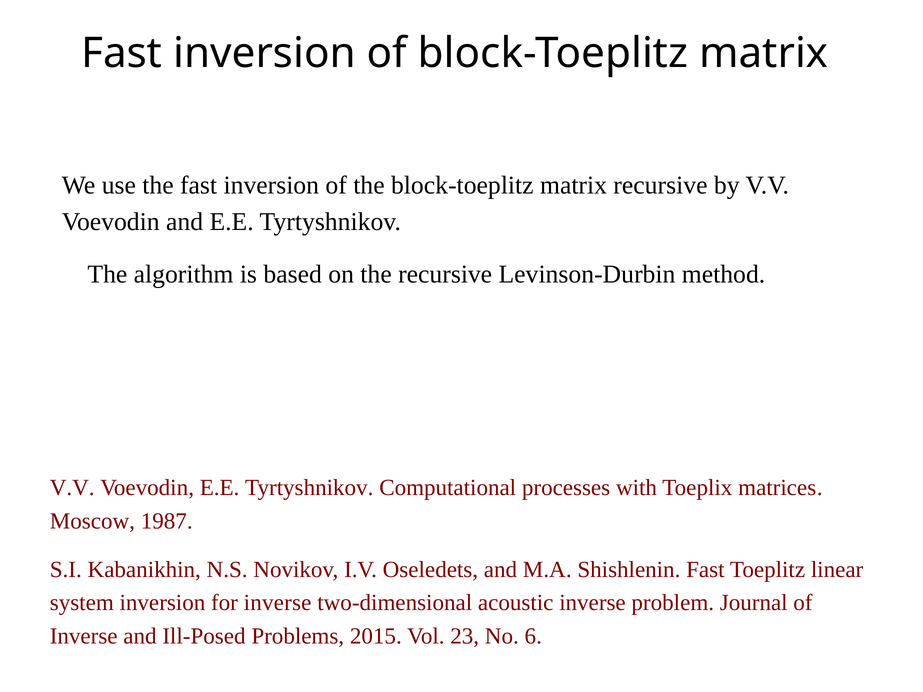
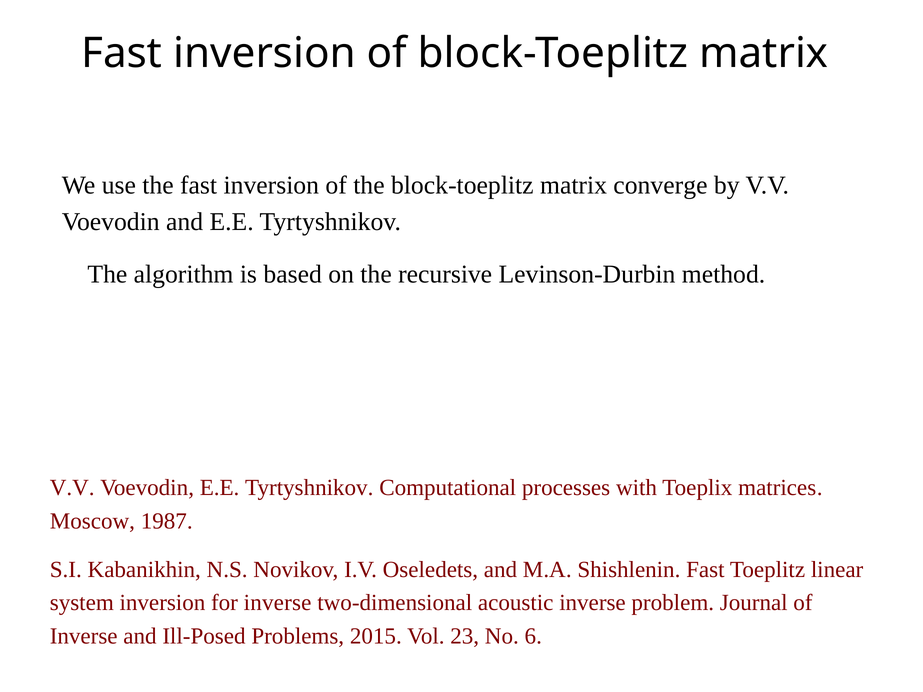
matrix recursive: recursive -> converge (660, 185)
